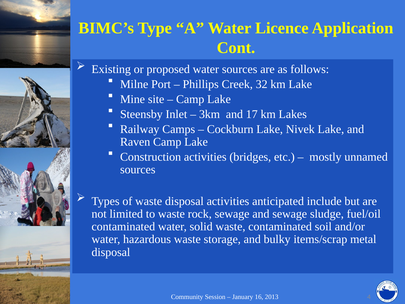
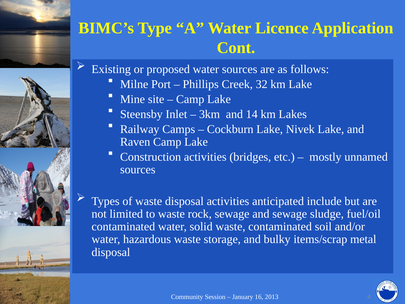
17: 17 -> 14 (252, 114)
